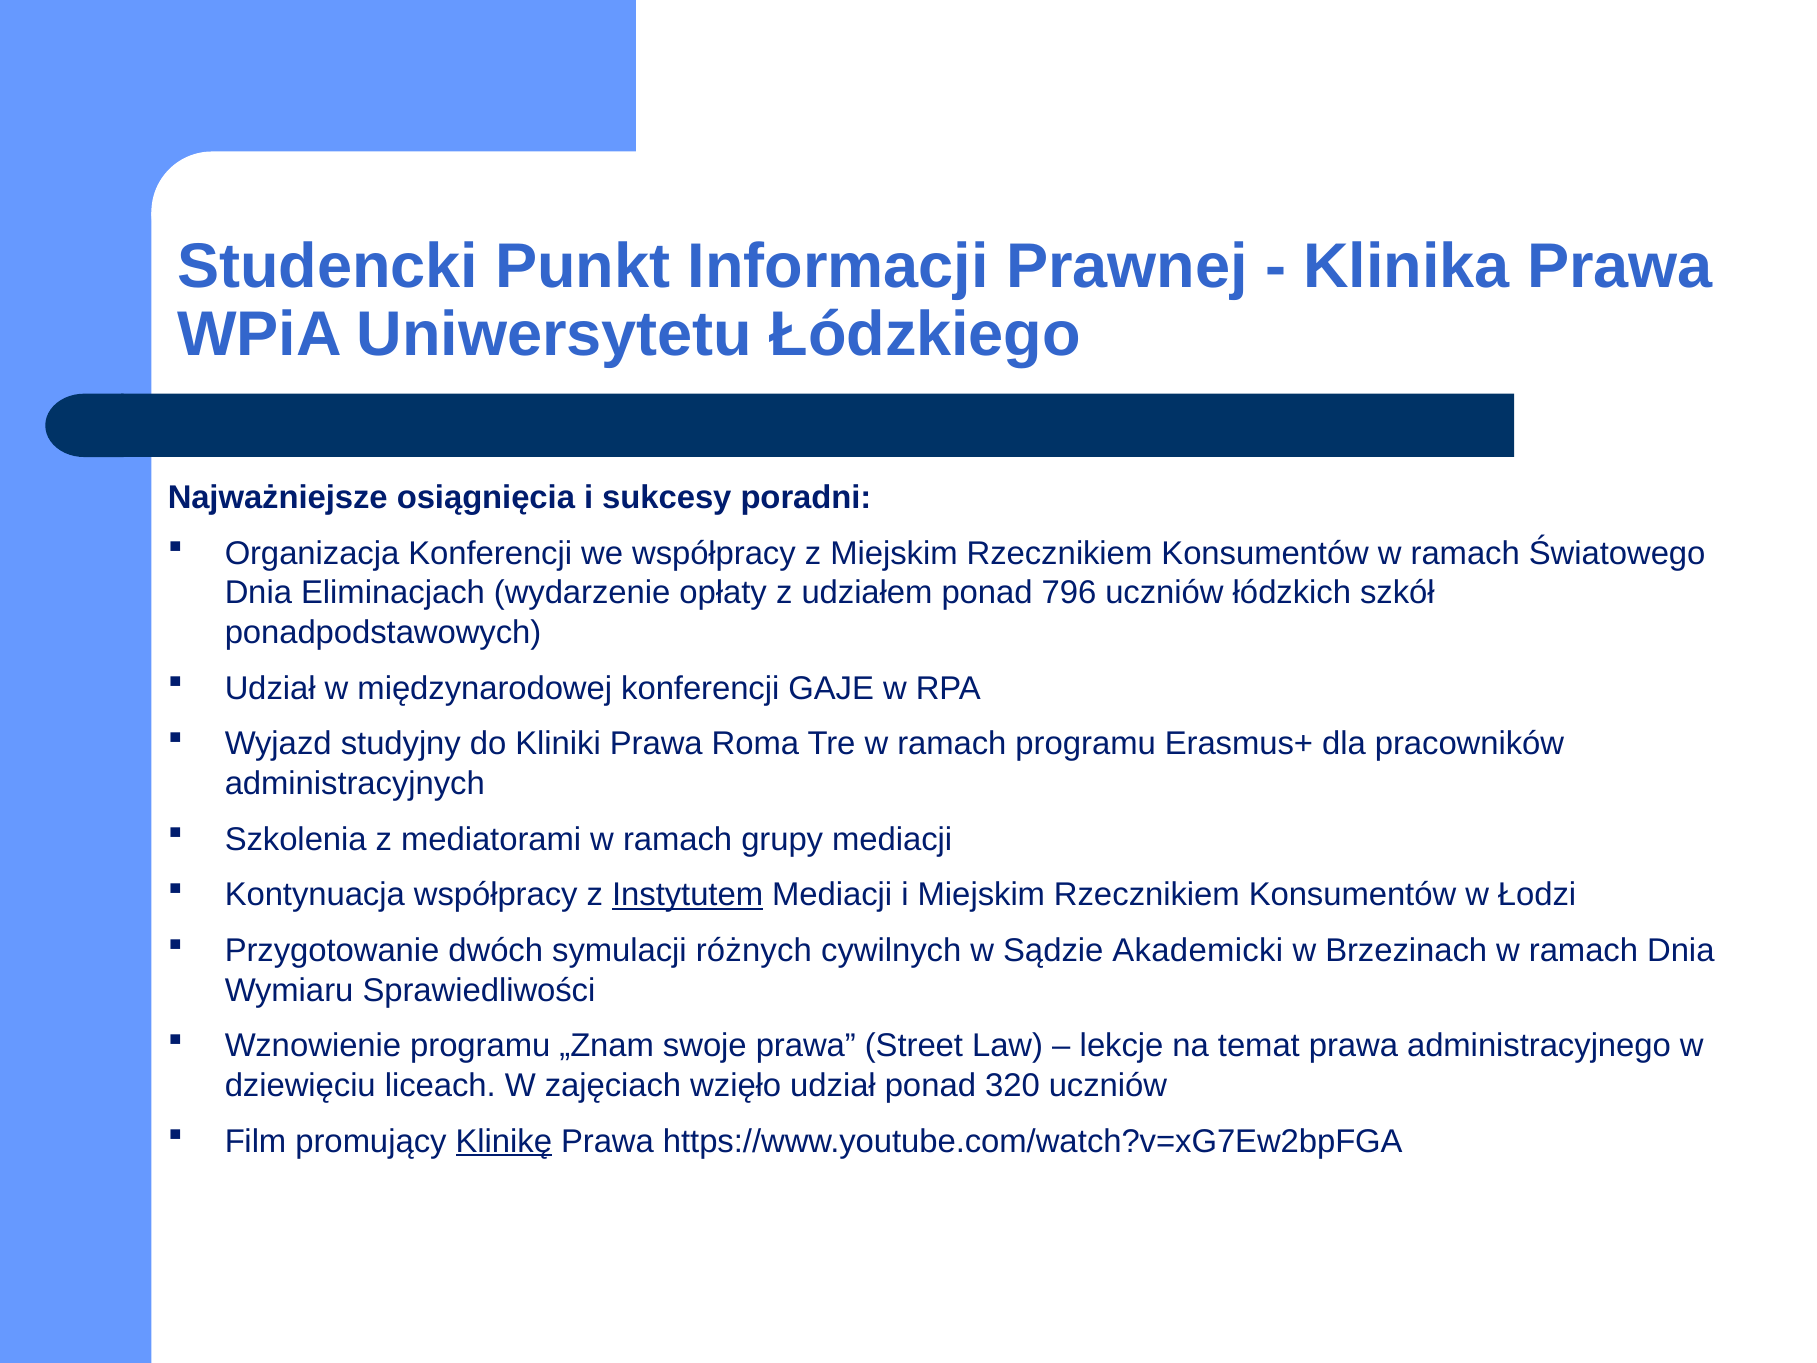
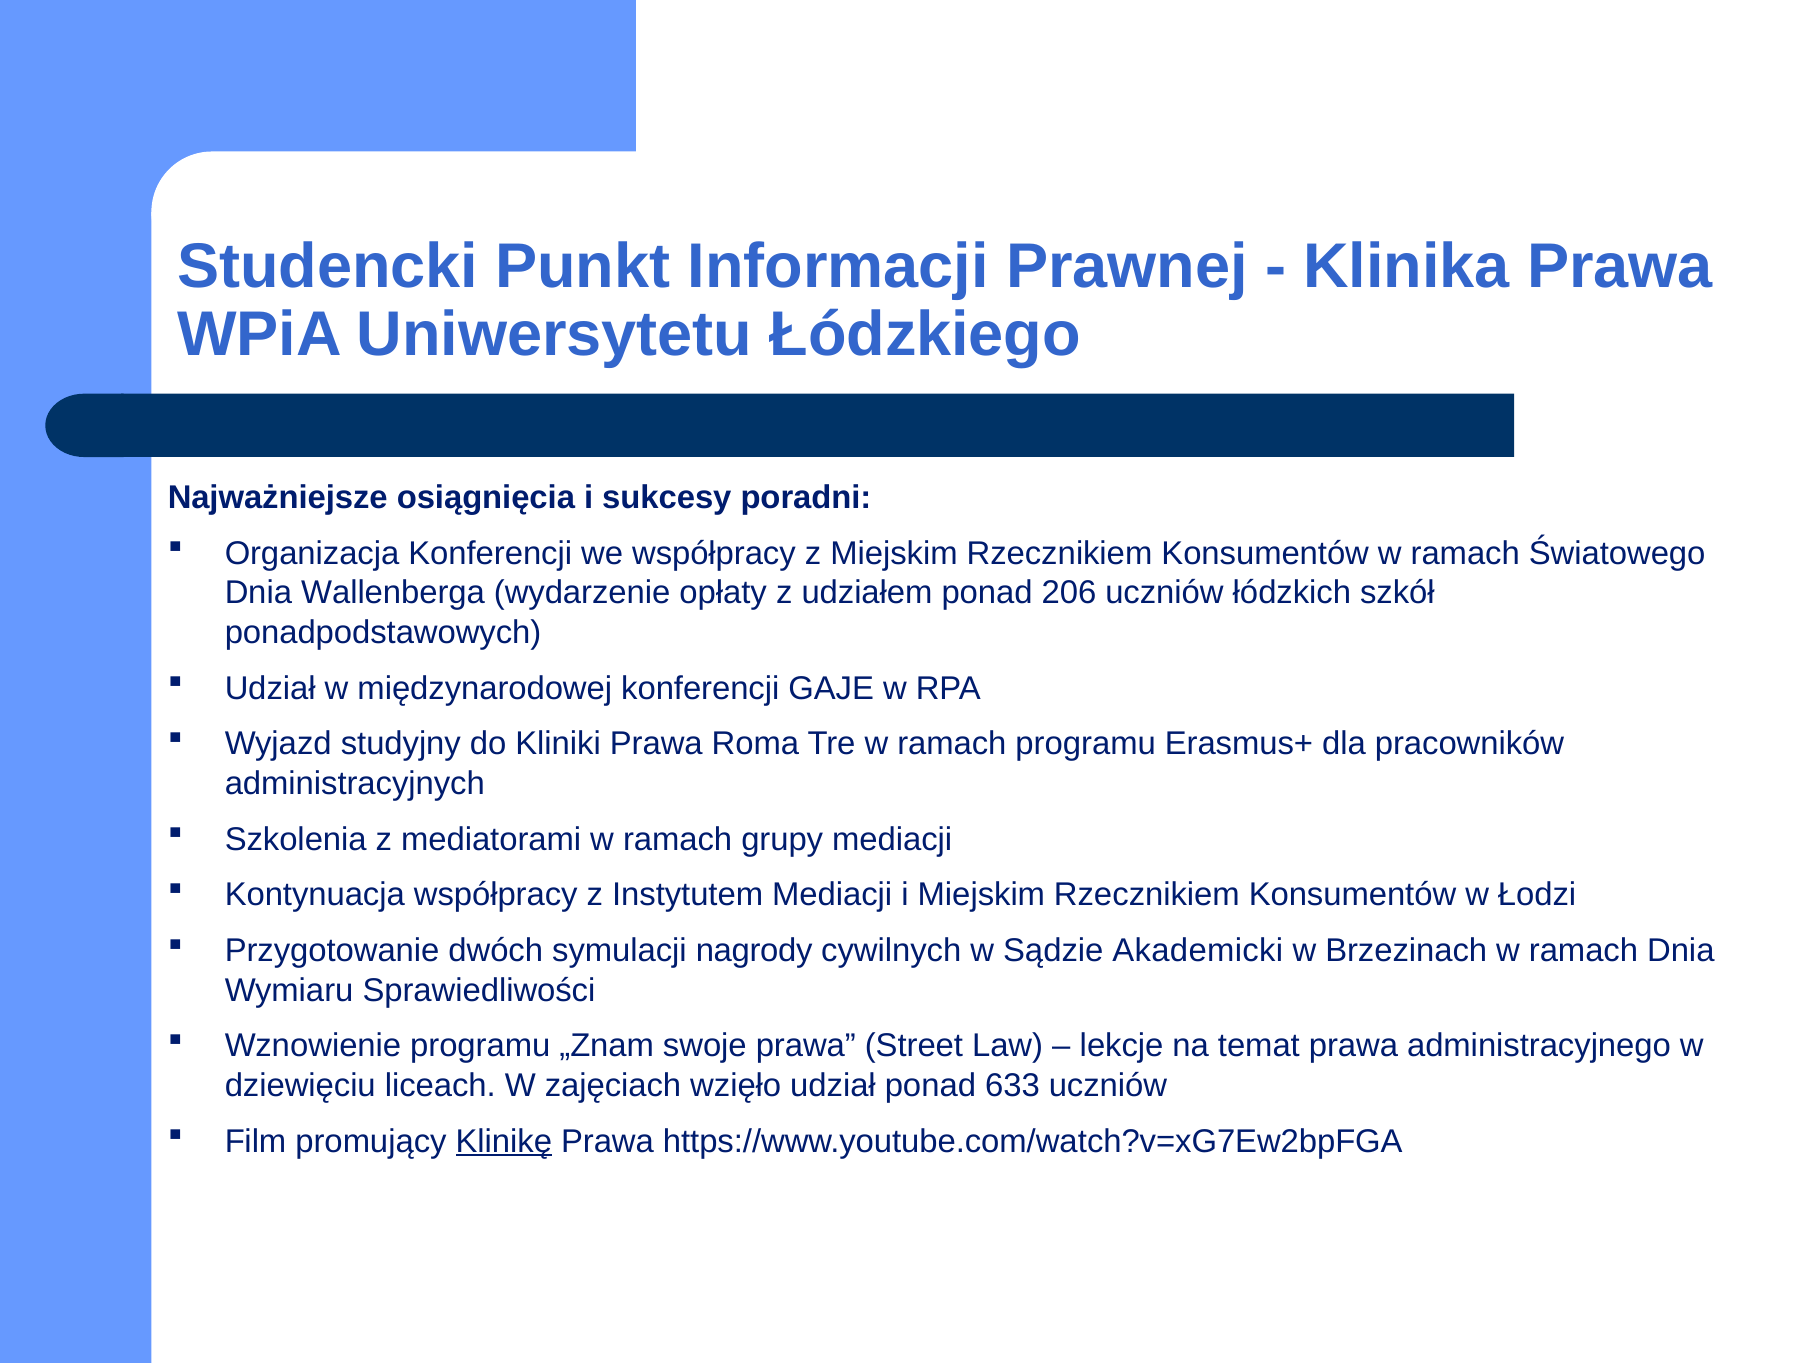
Eliminacjach: Eliminacjach -> Wallenberga (393, 593)
796: 796 -> 206 (1069, 593)
Instytutem underline: present -> none (688, 895)
różnych: różnych -> nagrody (754, 951)
320: 320 -> 633 (1012, 1085)
